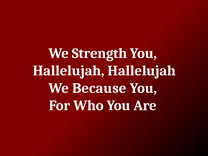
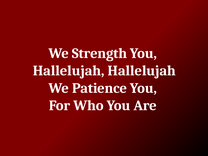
Because: Because -> Patience (99, 88)
